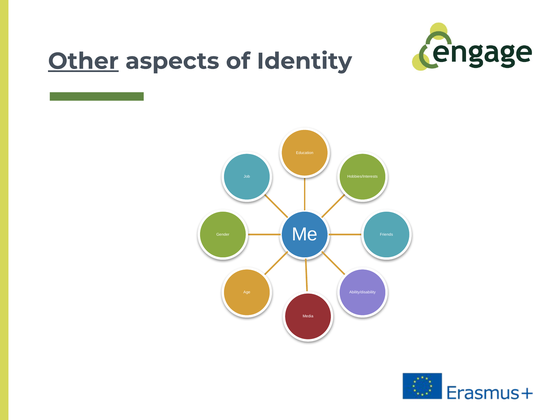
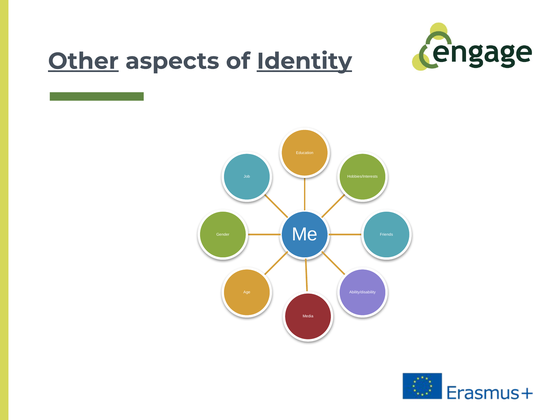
Identity underline: none -> present (304, 61)
